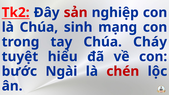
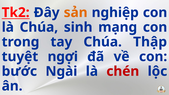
sản colour: red -> orange (76, 13)
Cháy: Cháy -> Thập (150, 42)
hiểu: hiểu -> ngợi (63, 57)
